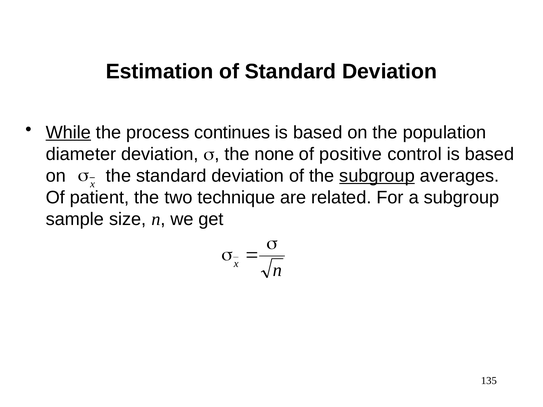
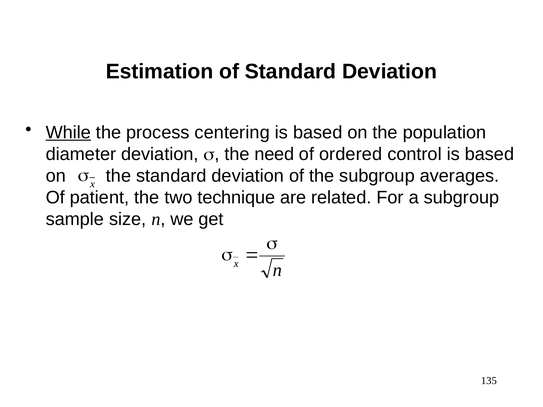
continues: continues -> centering (232, 132)
none: none -> need (274, 154)
positive: positive -> ordered (351, 154)
subgroup underline: present -> none (377, 176)
